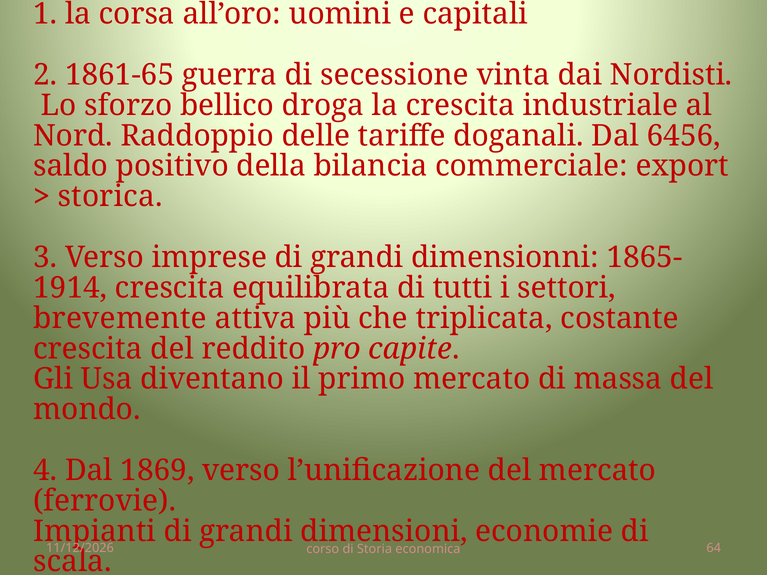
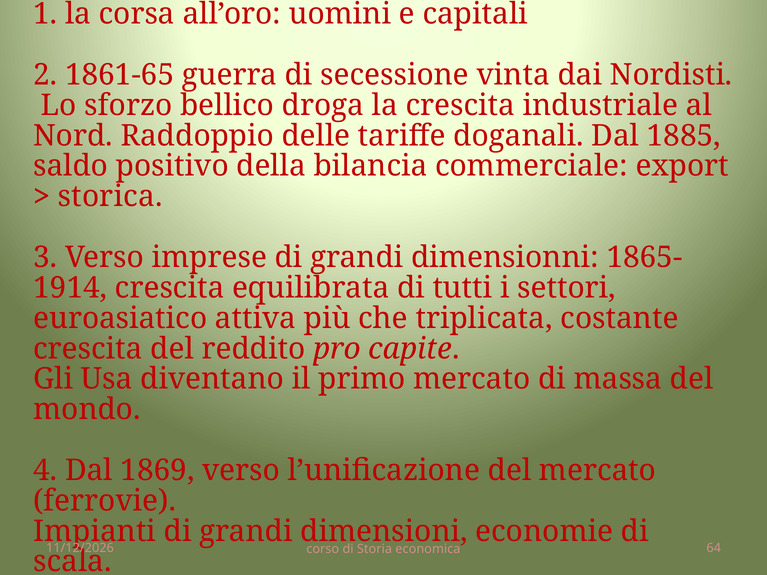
6456: 6456 -> 1885 (684, 136)
brevemente: brevemente -> euroasiatico (120, 318)
